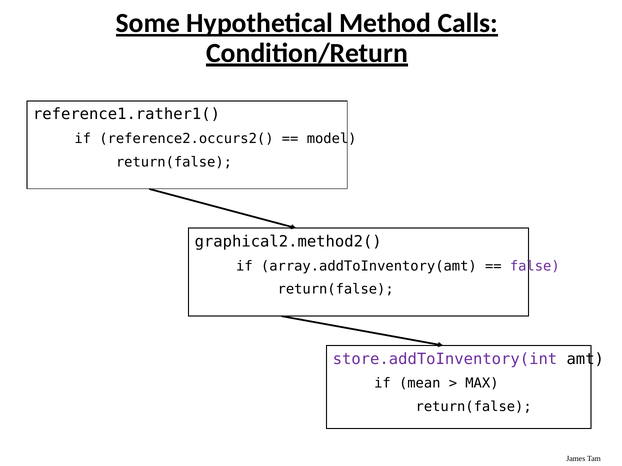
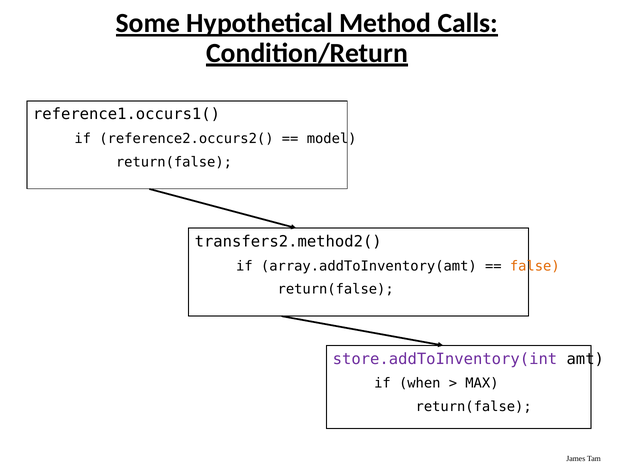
reference1.rather1(: reference1.rather1( -> reference1.occurs1( (127, 114)
graphical2.method2(: graphical2.method2( -> transfers2.method2( (288, 242)
false colour: purple -> orange (535, 266)
mean: mean -> when (420, 384)
